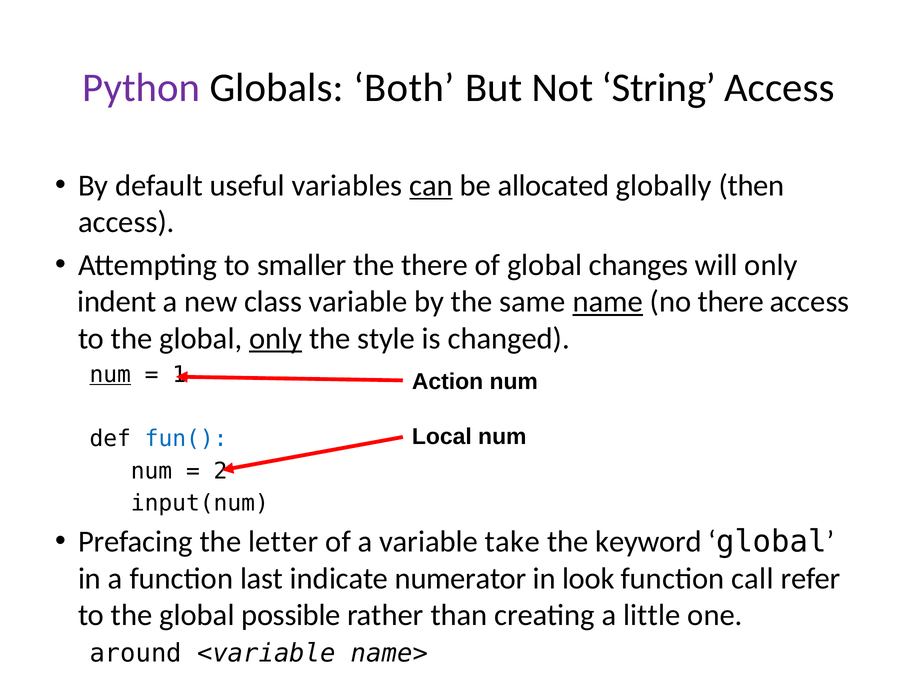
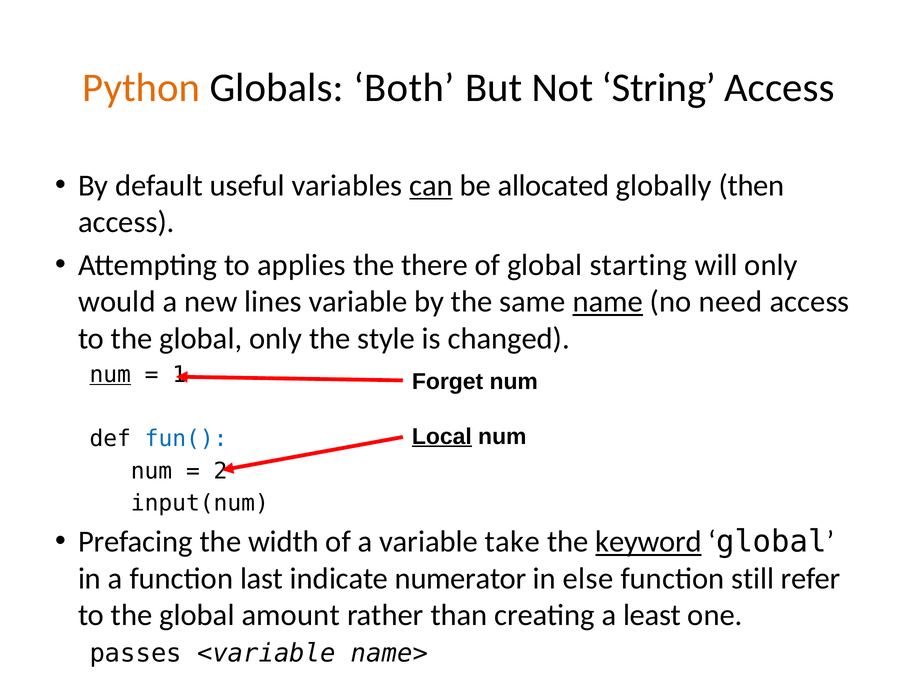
Python colour: purple -> orange (141, 88)
smaller: smaller -> applies (301, 265)
changes: changes -> starting (638, 265)
indent: indent -> would (117, 302)
class: class -> lines (273, 302)
no there: there -> need (730, 302)
only underline: present -> none (276, 339)
Action: Action -> Forget (448, 382)
Local underline: none -> present (442, 437)
letter: letter -> width (283, 542)
keyword underline: none -> present (649, 542)
look: look -> else (588, 579)
call: call -> still (753, 579)
possible: possible -> amount (291, 616)
little: little -> least (652, 616)
around: around -> passes (136, 654)
